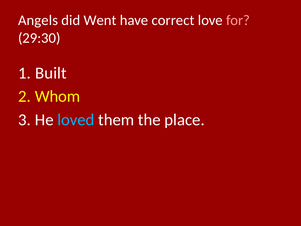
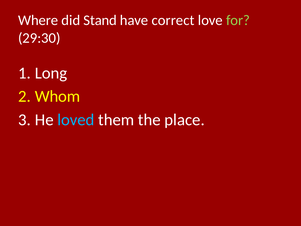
Angels: Angels -> Where (38, 20)
Went: Went -> Stand (100, 20)
for colour: pink -> light green (238, 20)
Built: Built -> Long (51, 73)
